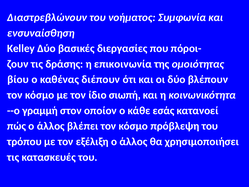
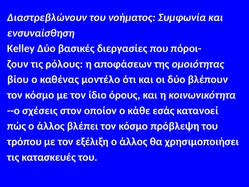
δράσης: δράσης -> ρόλους (64, 64)
επικοινωνία: επικοινωνία -> αποφάσεων (123, 64)
διέπουν: διέπουν -> μοντέλο (101, 79)
σιωπή: σιωπή -> όρους (125, 95)
γραμμή: γραμμή -> σχέσεις (40, 110)
